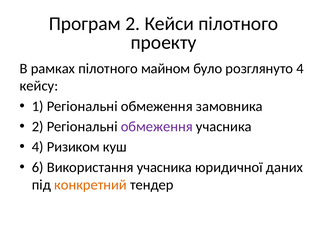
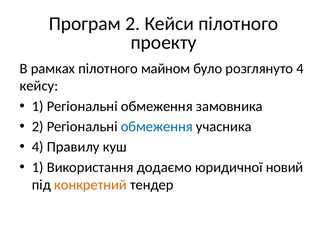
обмеження colour: purple -> blue (157, 127)
Ризиком: Ризиком -> Правилу (73, 147)
6: 6 -> 1 (38, 167)
Використання учасника: учасника -> додаємо (164, 167)
даних: даних -> новий (285, 167)
